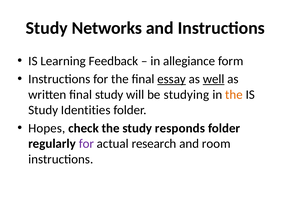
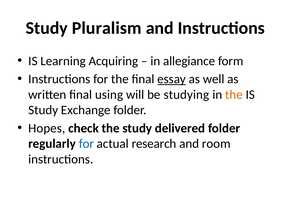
Networks: Networks -> Pluralism (107, 28)
Feedback: Feedback -> Acquiring (113, 61)
well underline: present -> none (214, 79)
final study: study -> using (109, 95)
Identities: Identities -> Exchange (86, 110)
responds: responds -> delivered (180, 128)
for colour: purple -> blue (86, 144)
